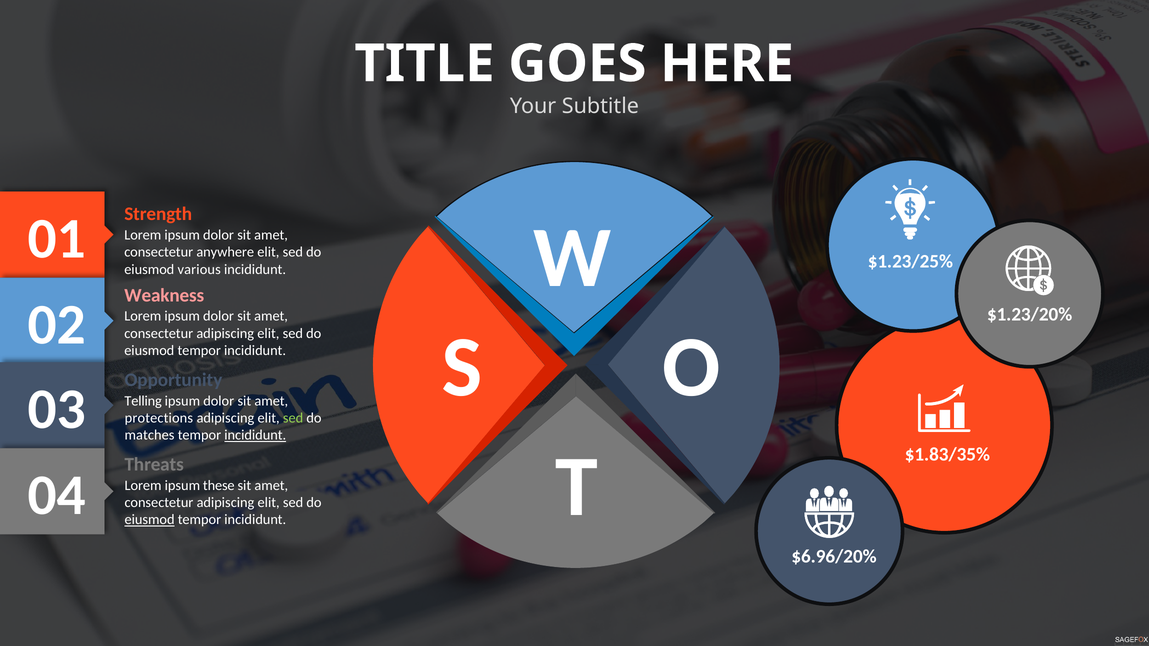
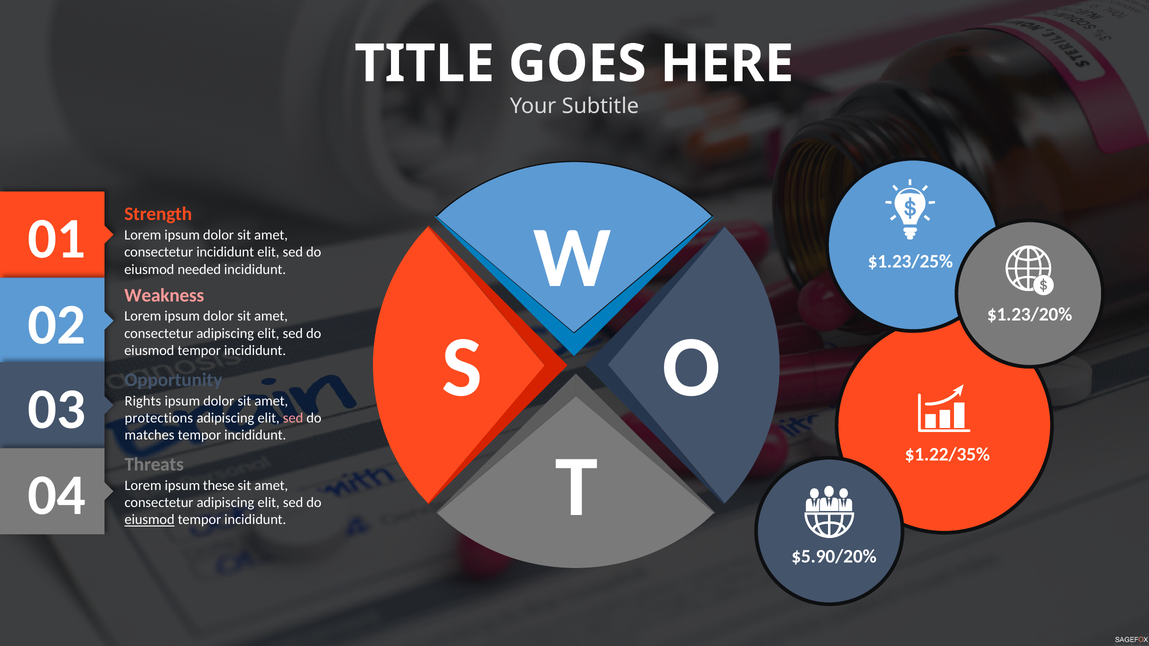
consectetur anywhere: anywhere -> incididunt (225, 252)
various: various -> needed (199, 270)
Telling: Telling -> Rights (143, 401)
sed colour: light green -> pink (293, 418)
incididunt underline: present -> none (255, 435)
$1.83/35%: $1.83/35% -> $1.22/35% (947, 455)
$6.96/20%: $6.96/20% -> $5.90/20% (834, 557)
